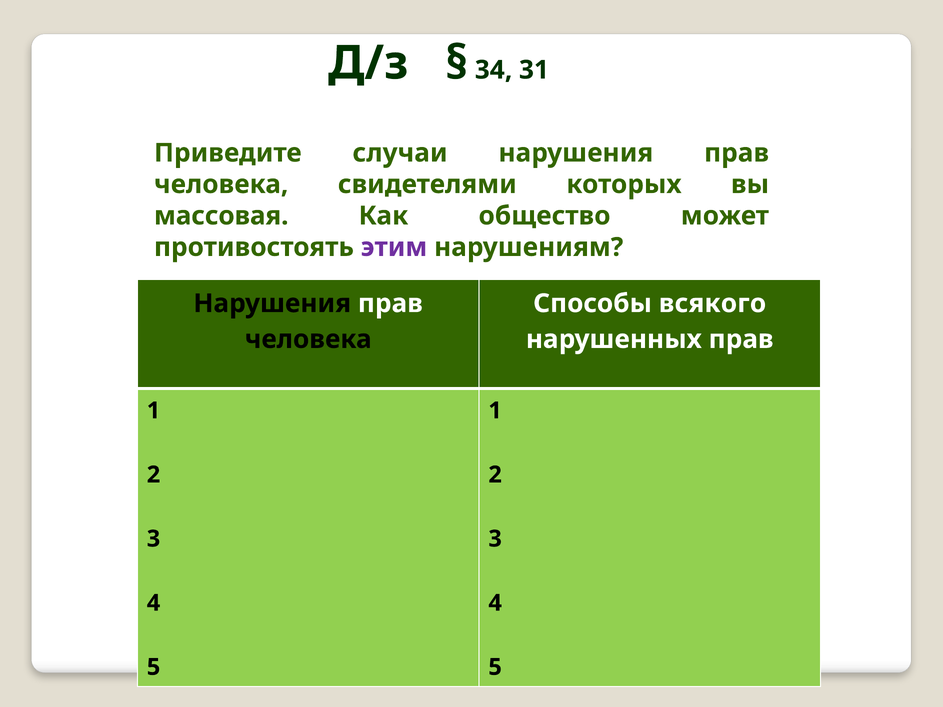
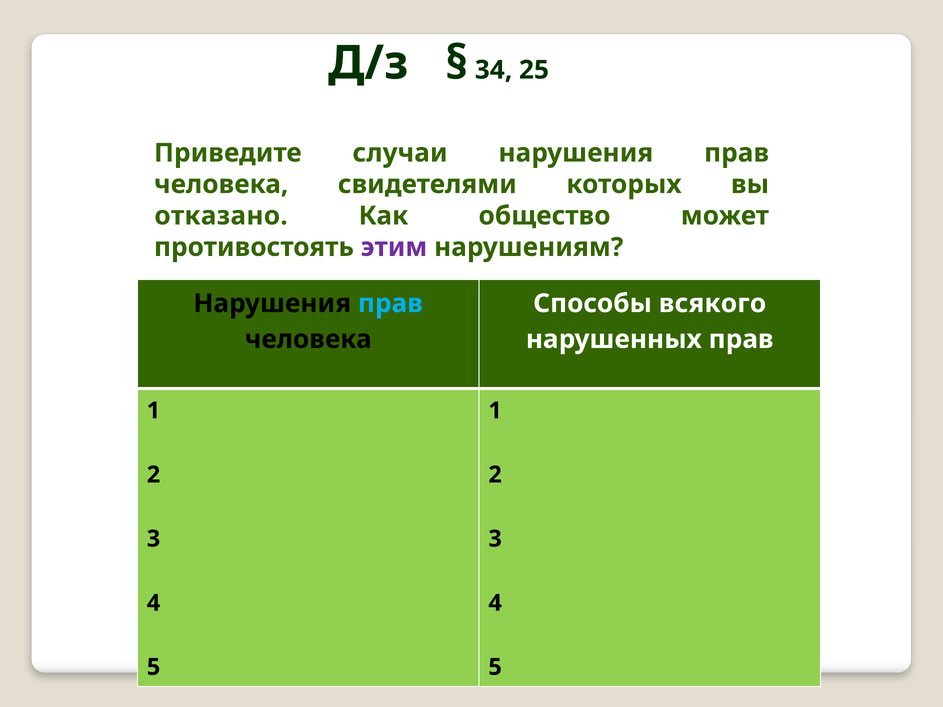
31: 31 -> 25 (534, 70)
массовая: массовая -> отказано (221, 216)
прав colour: white -> light blue (390, 304)
